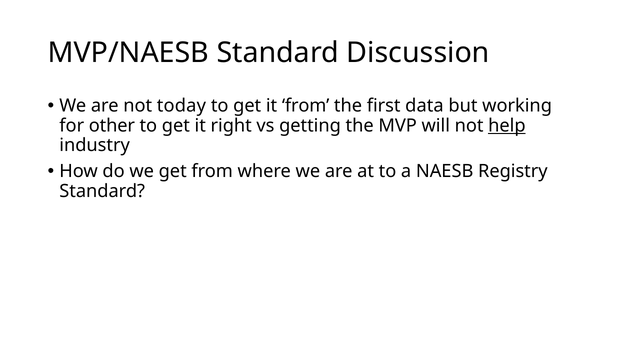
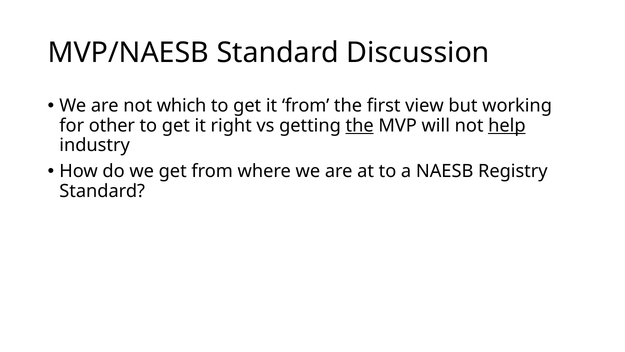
today: today -> which (182, 106)
data: data -> view (425, 106)
the underline: none -> present (360, 125)
